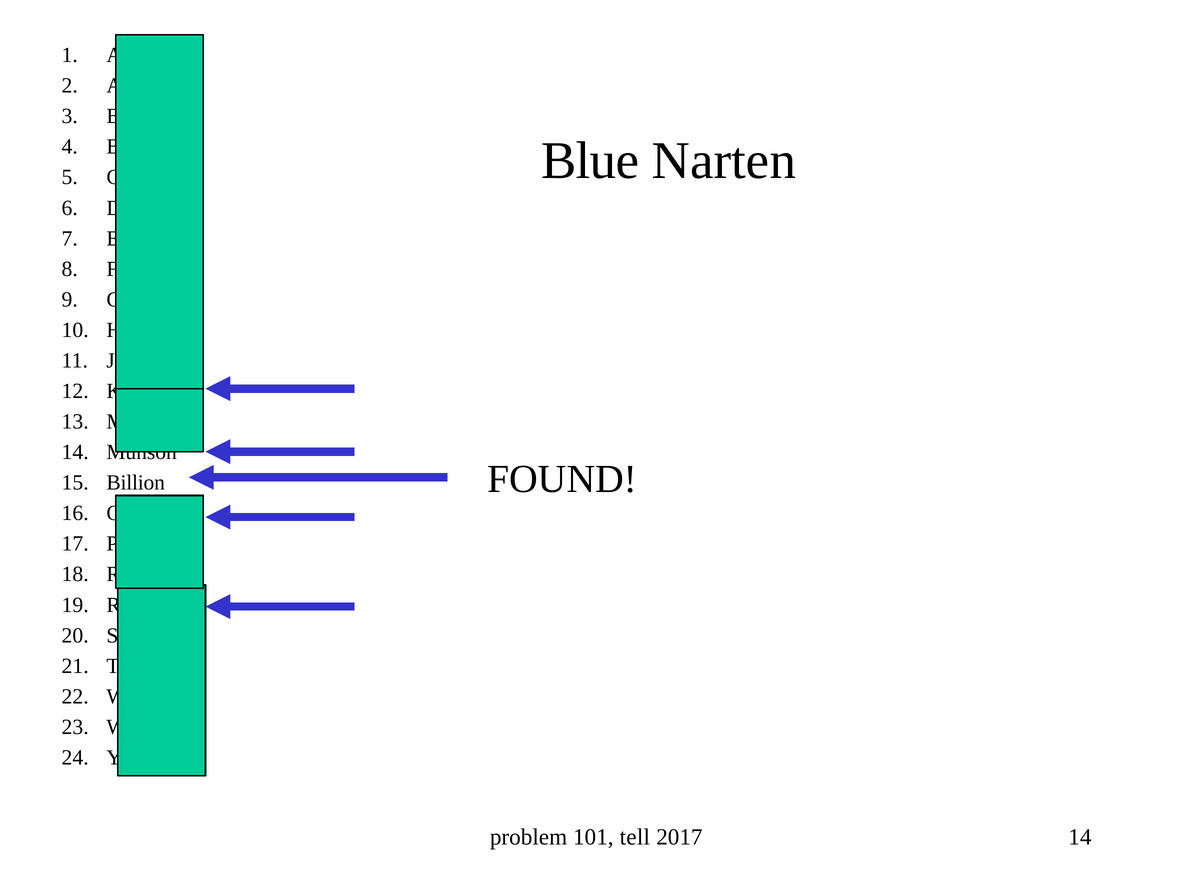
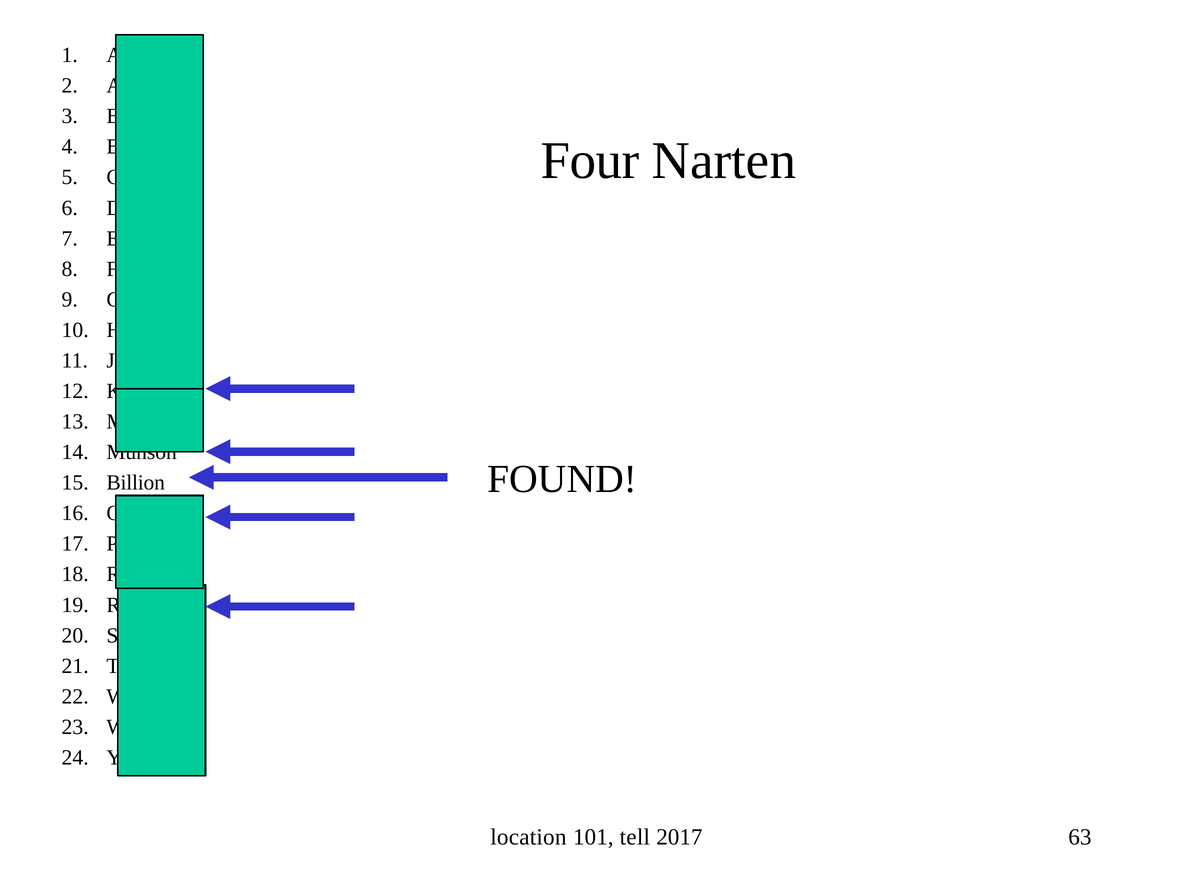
Blue: Blue -> Four (590, 161)
problem: problem -> location (528, 837)
2017 14: 14 -> 63 (1080, 837)
